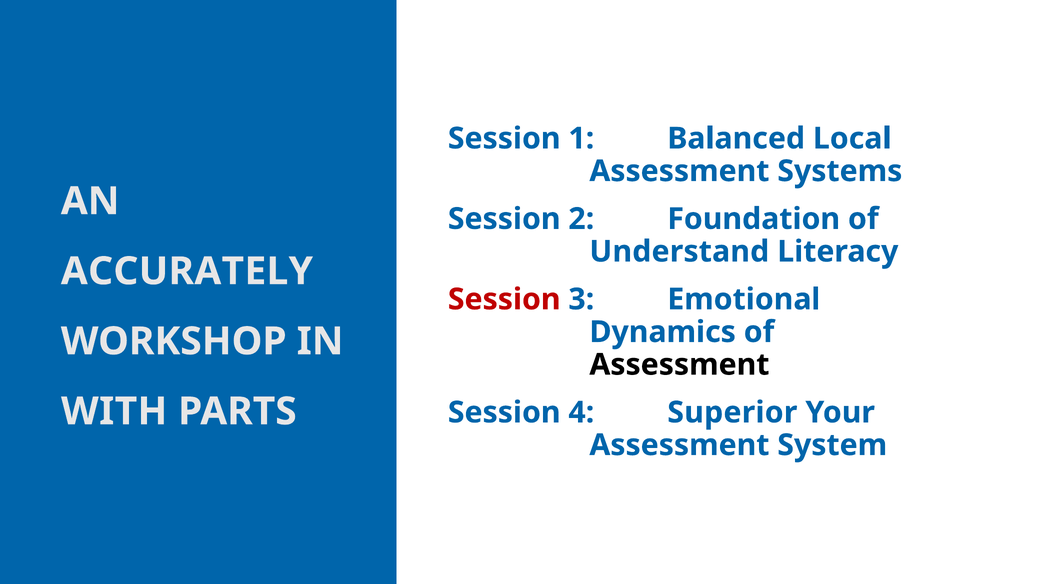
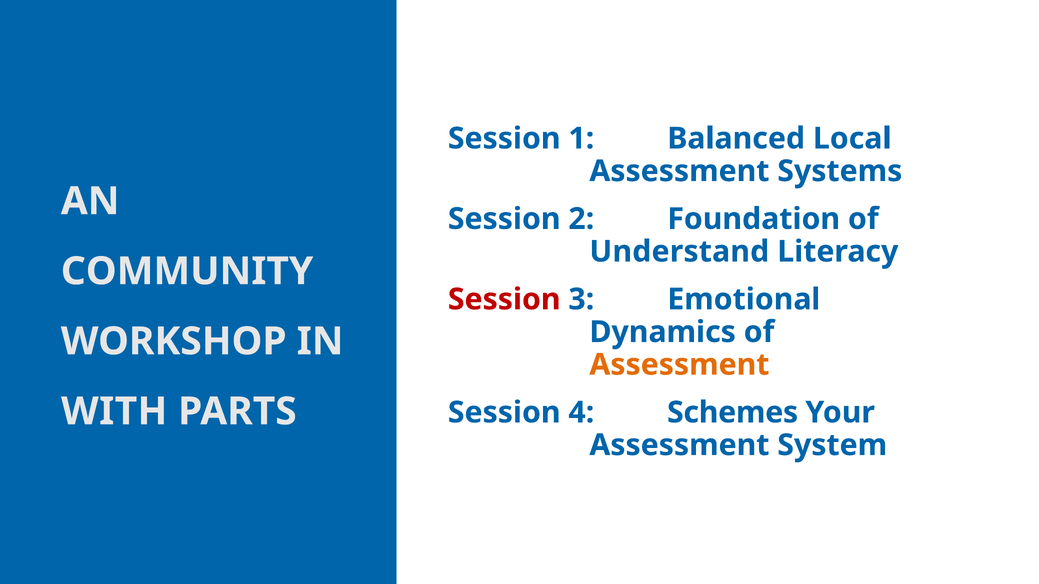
ACCURATELY: ACCURATELY -> COMMUNITY (187, 272)
Assessment colour: black -> orange (679, 365)
Superior: Superior -> Schemes (733, 413)
